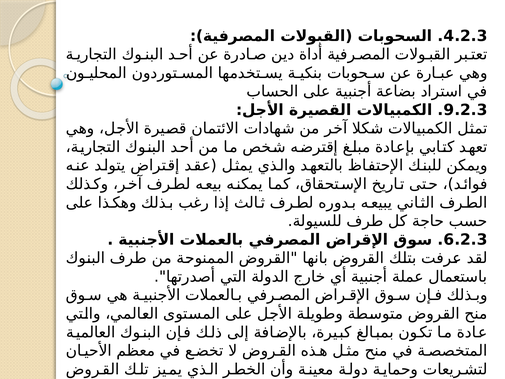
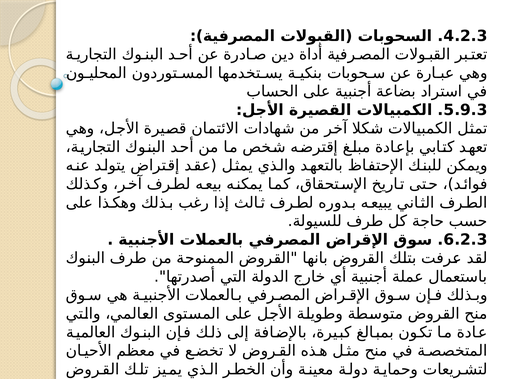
9.2.3: 9.2.3 -> 5.9.3 (466, 110)
